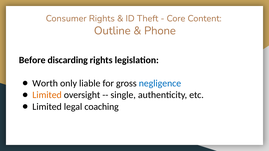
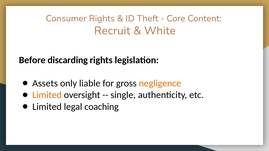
Outline: Outline -> Recruit (112, 31)
Phone: Phone -> White (160, 31)
Worth: Worth -> Assets (45, 84)
negligence colour: blue -> orange (160, 84)
